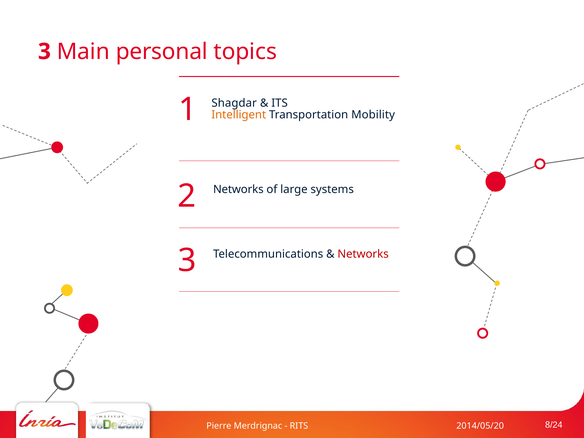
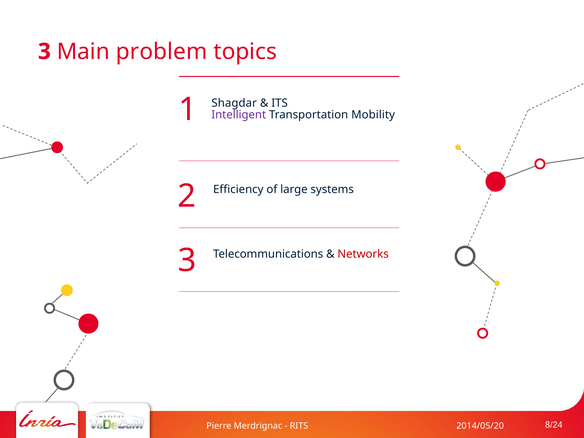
personal: personal -> problem (162, 52)
Intelligent colour: orange -> purple (239, 115)
Networks: Networks -> Efficiency (238, 189)
